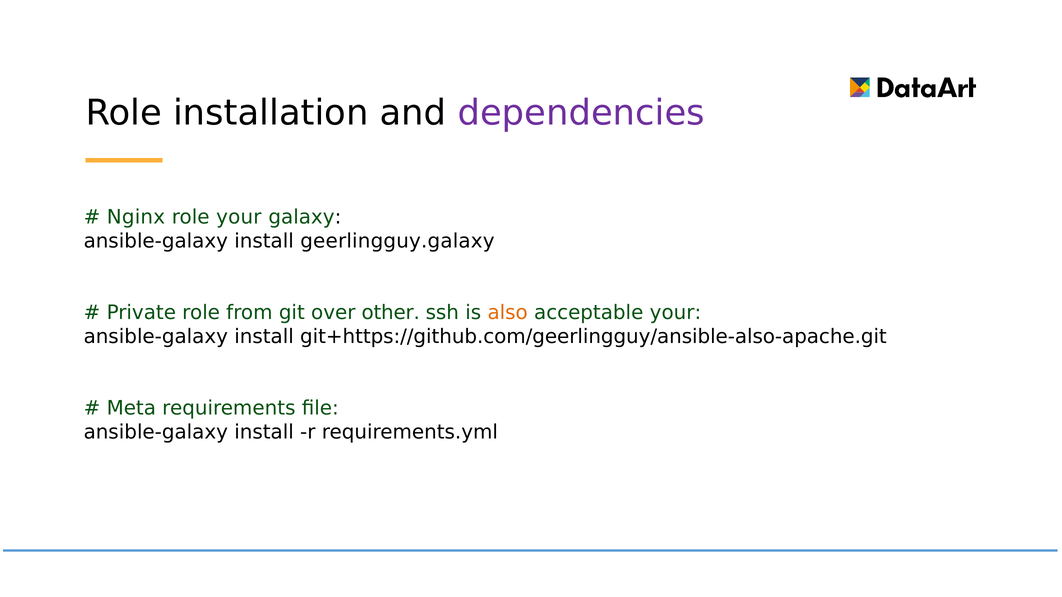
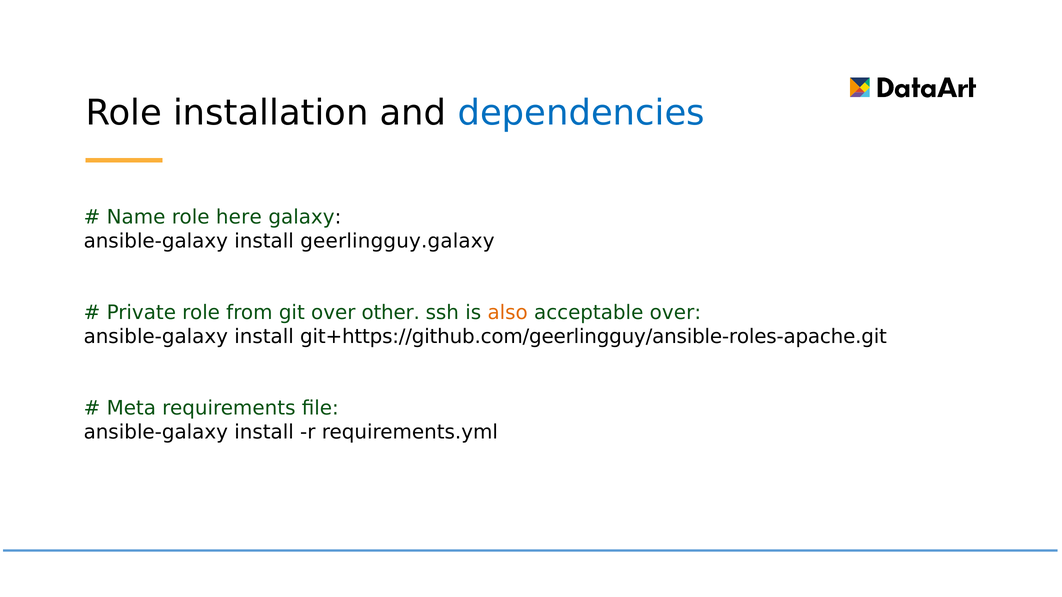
dependencies colour: purple -> blue (581, 113)
Nginx: Nginx -> Name (136, 217)
role your: your -> here (239, 217)
acceptable your: your -> over (675, 313)
git+https://github.com/geerlingguy/ansible-also-apache.git: git+https://github.com/geerlingguy/ansible-also-apache.git -> git+https://github.com/geerlingguy/ansible-roles-apache.git (594, 337)
